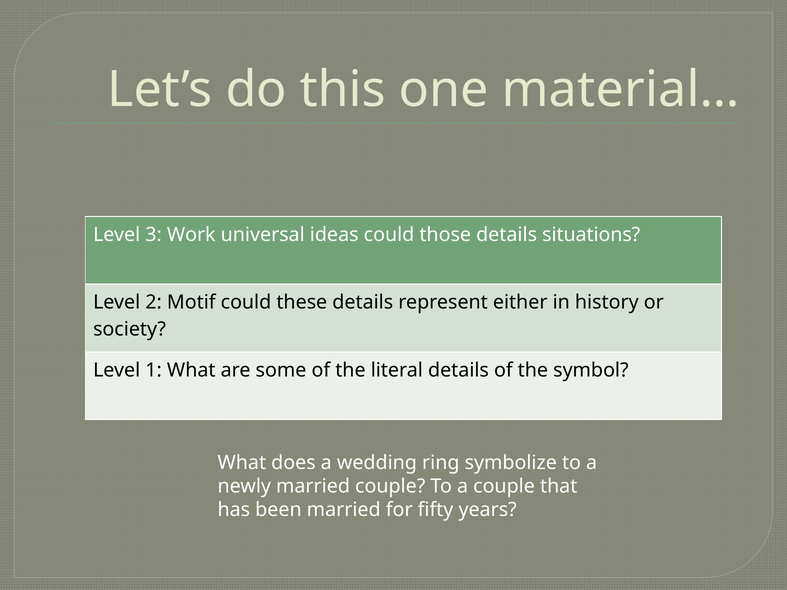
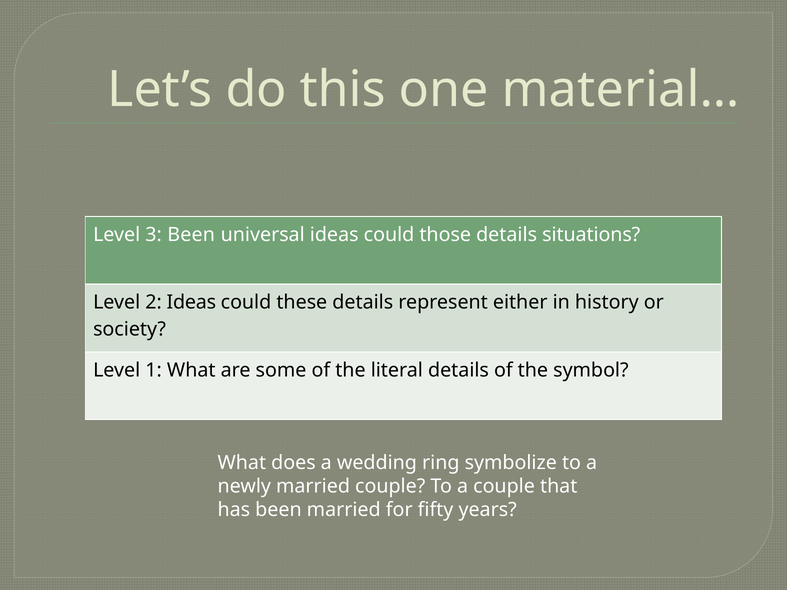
3 Work: Work -> Been (191, 235)
2 Motif: Motif -> Ideas (191, 303)
